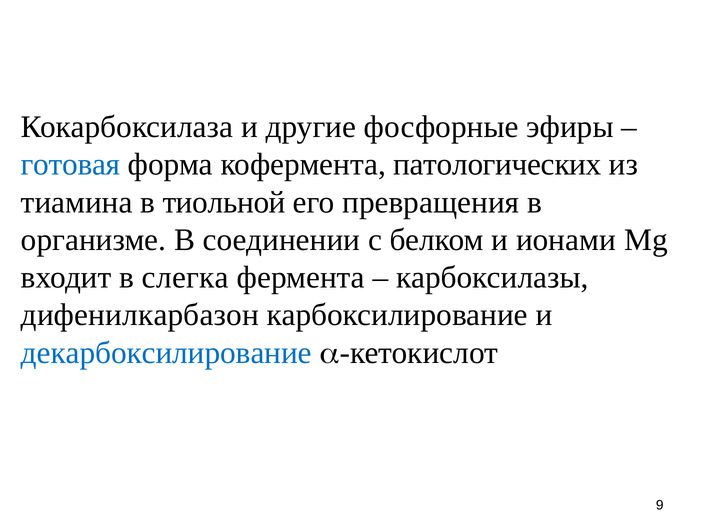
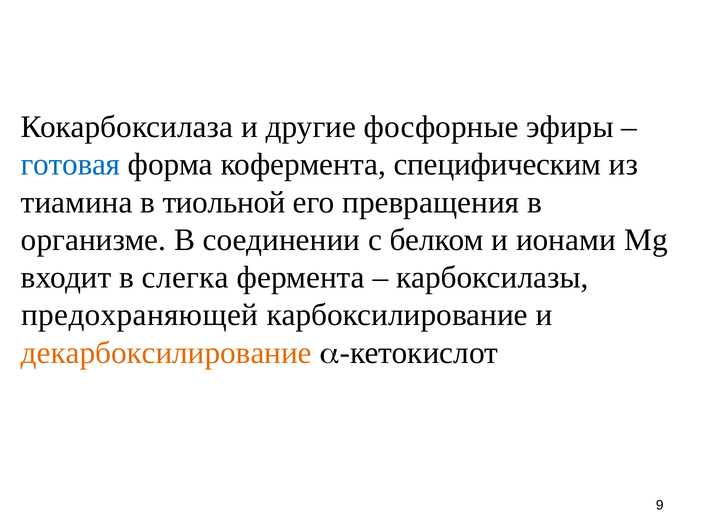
патологических: патологических -> специфическим (497, 165)
дифенилкарбазон: дифенилкарбазон -> предохраняющей (140, 315)
декарбоксилирование colour: blue -> orange (166, 353)
